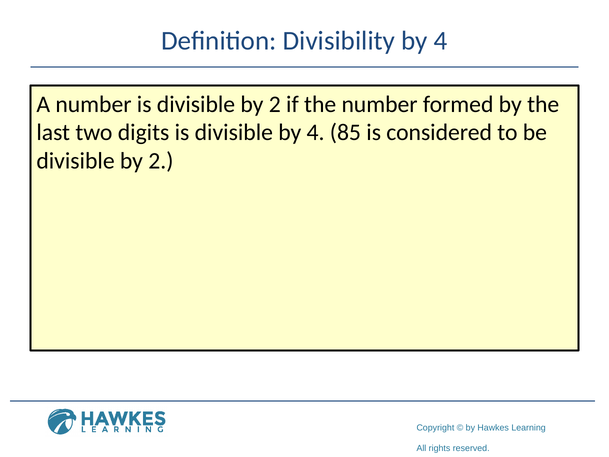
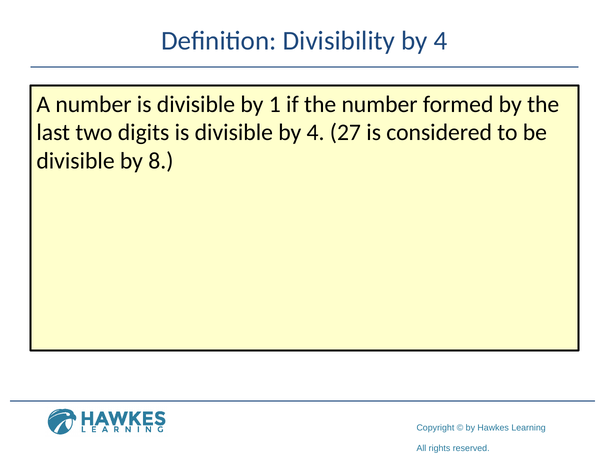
is divisible by 2: 2 -> 1 (275, 104)
85: 85 -> 27 (345, 133)
2: 2 -> 8 (161, 161)
